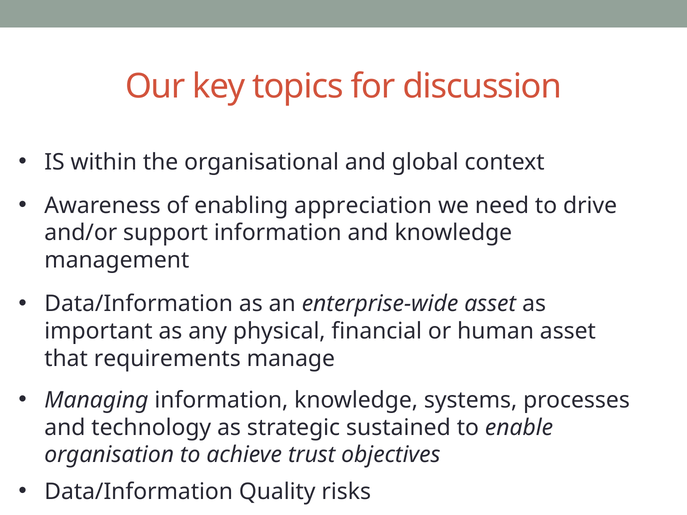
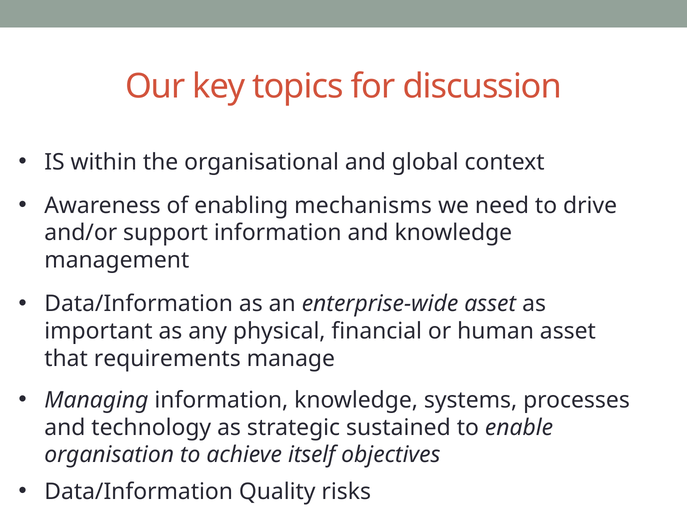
appreciation: appreciation -> mechanisms (363, 206)
trust: trust -> itself (312, 455)
